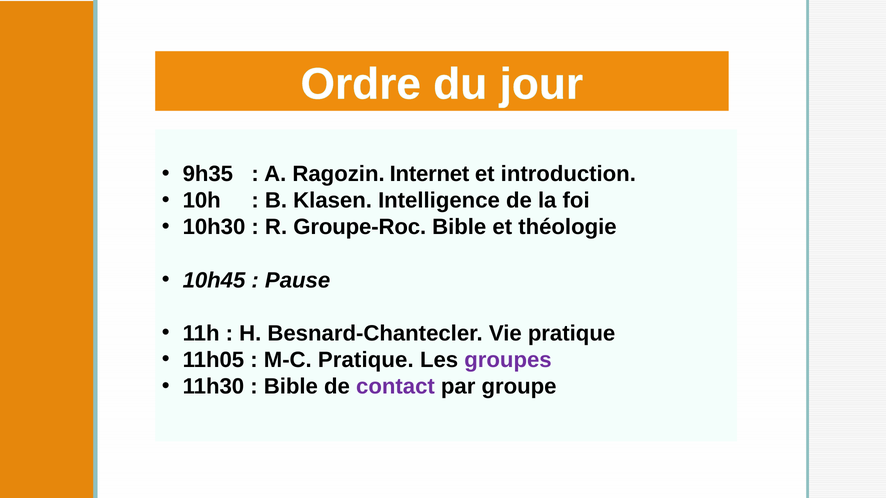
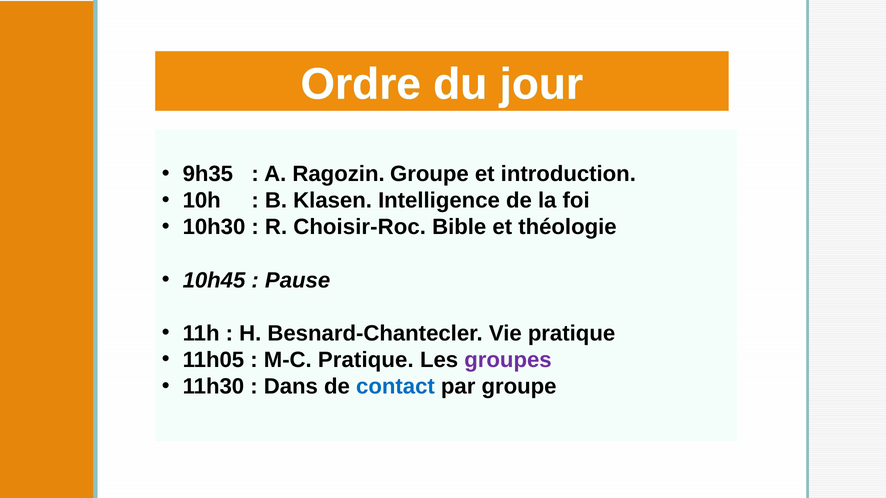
Ragozin Internet: Internet -> Groupe (429, 174)
Groupe-Roc: Groupe-Roc -> Choisir-Roc (360, 227)
Bible: Bible -> Dans (291, 387)
contact colour: purple -> blue (395, 387)
